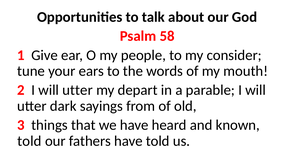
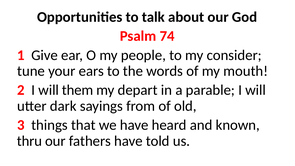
58: 58 -> 74 (167, 36)
2 I will utter: utter -> them (78, 90)
told: told -> thru (30, 141)
